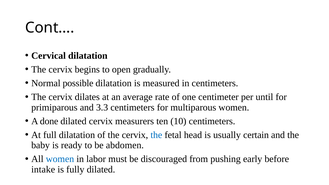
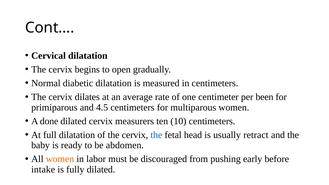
possible: possible -> diabetic (78, 83)
until: until -> been (264, 97)
3.3: 3.3 -> 4.5 (102, 107)
certain: certain -> retract (256, 135)
women colour: blue -> orange (60, 159)
